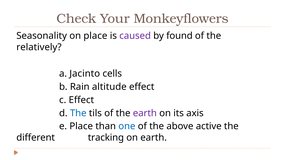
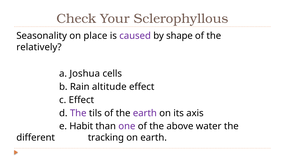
Monkeyflowers: Monkeyflowers -> Sclerophyllous (181, 19)
found: found -> shape (179, 36)
Jacinto: Jacinto -> Joshua (85, 74)
The colour: blue -> purple (78, 113)
e Place: Place -> Habit (81, 127)
one colour: blue -> purple (127, 127)
active: active -> water (209, 127)
